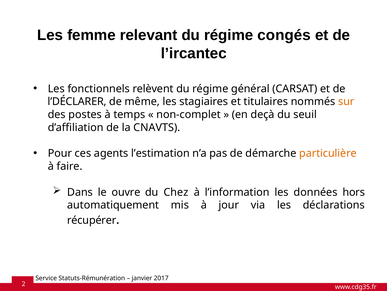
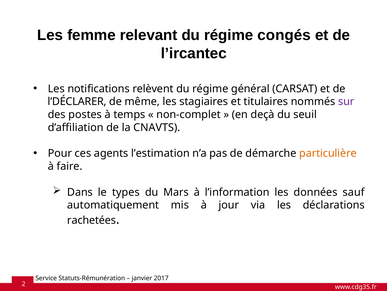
fonctionnels: fonctionnels -> notifications (99, 88)
sur colour: orange -> purple (346, 101)
ouvre: ouvre -> types (126, 192)
Chez: Chez -> Mars (176, 192)
hors: hors -> sauf (354, 192)
récupérer: récupérer -> rachetées (92, 220)
